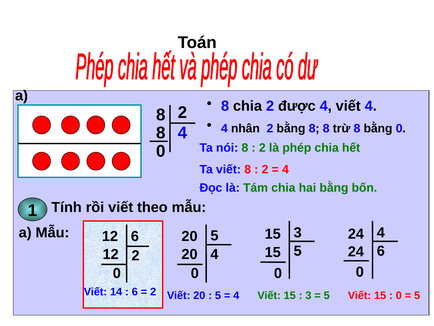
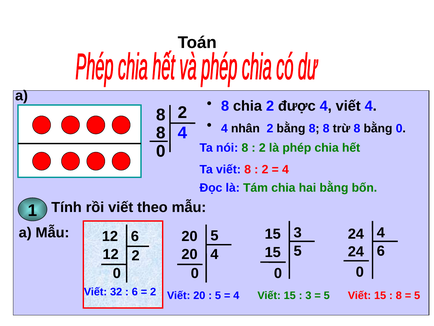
14: 14 -> 32 (116, 291)
0: 0 -> 8 (399, 295)
